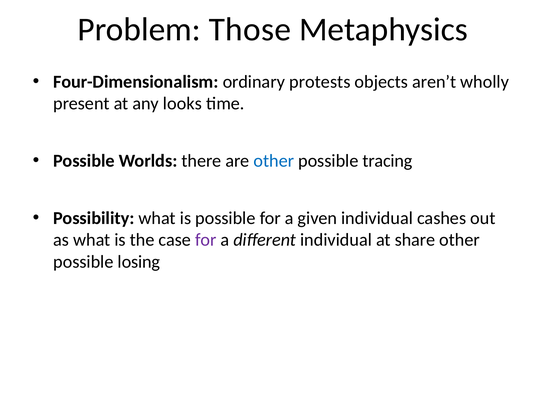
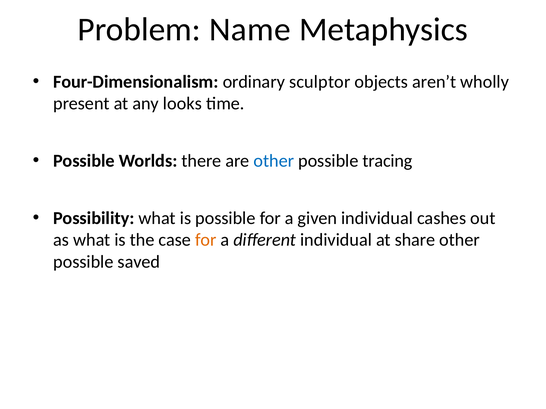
Those: Those -> Name (250, 29)
protests: protests -> sculptor (320, 82)
for colour: purple -> orange (206, 240)
losing: losing -> saved (139, 262)
